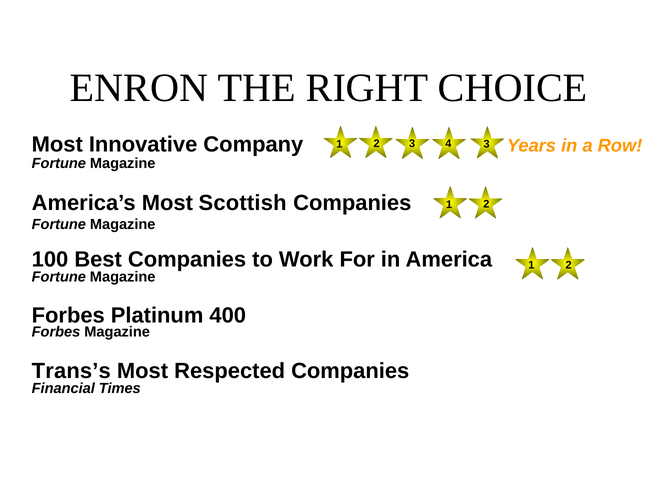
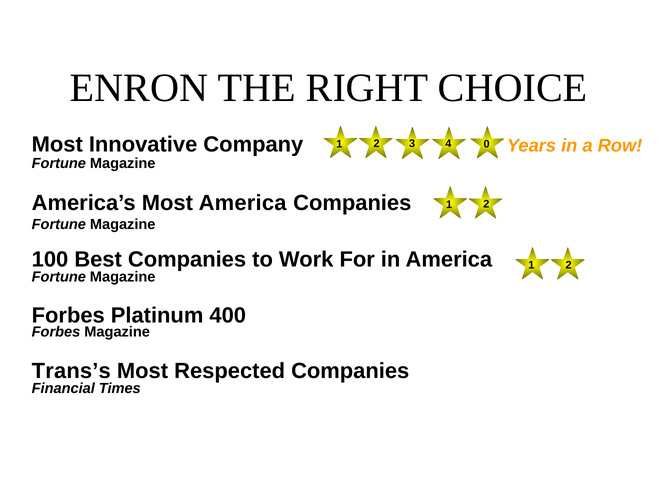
4 3: 3 -> 0 (487, 144)
Most Scottish: Scottish -> America (243, 203)
